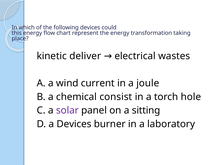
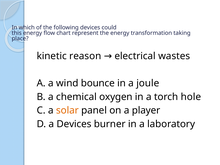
deliver: deliver -> reason (85, 56)
current: current -> bounce (98, 83)
consist: consist -> oxygen (116, 97)
solar colour: purple -> orange (67, 110)
sitting: sitting -> player (146, 110)
